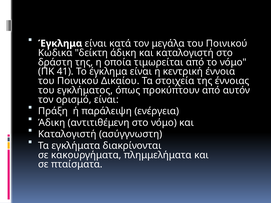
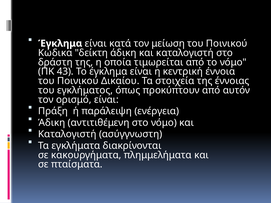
μεγάλα: μεγάλα -> μείωση (168, 43)
41: 41 -> 43 (65, 72)
